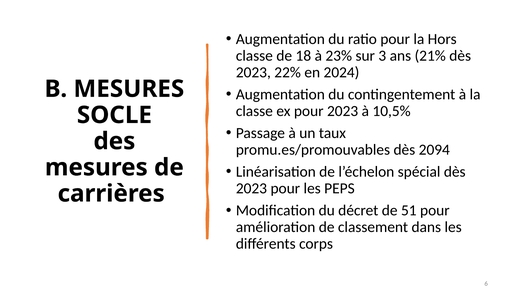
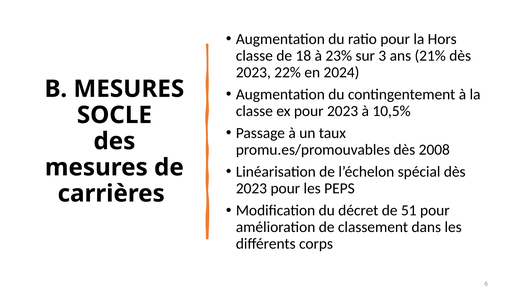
2094: 2094 -> 2008 (434, 150)
